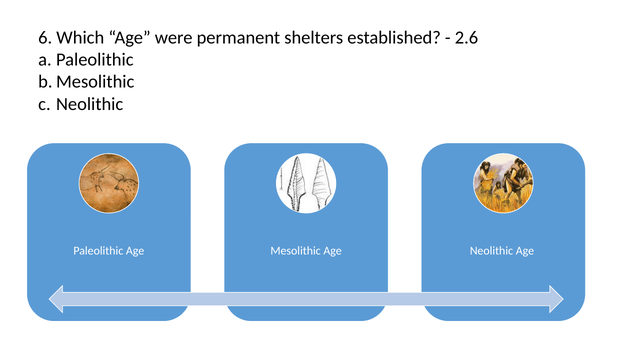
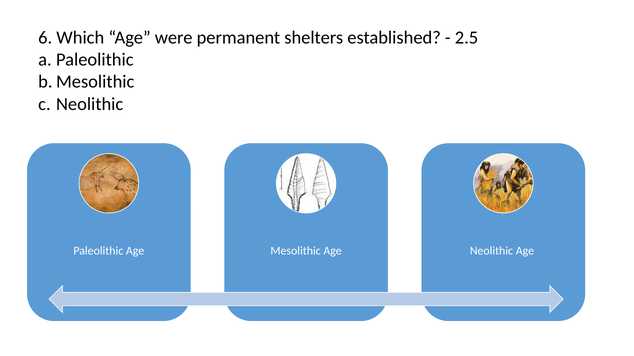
2.6: 2.6 -> 2.5 (467, 38)
